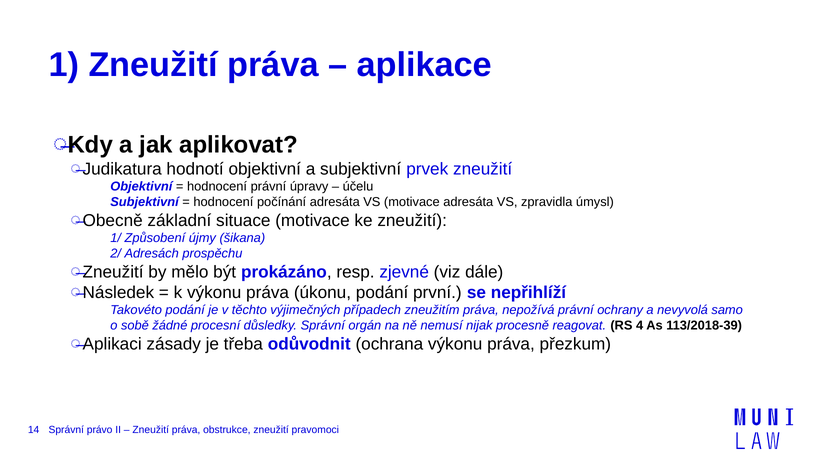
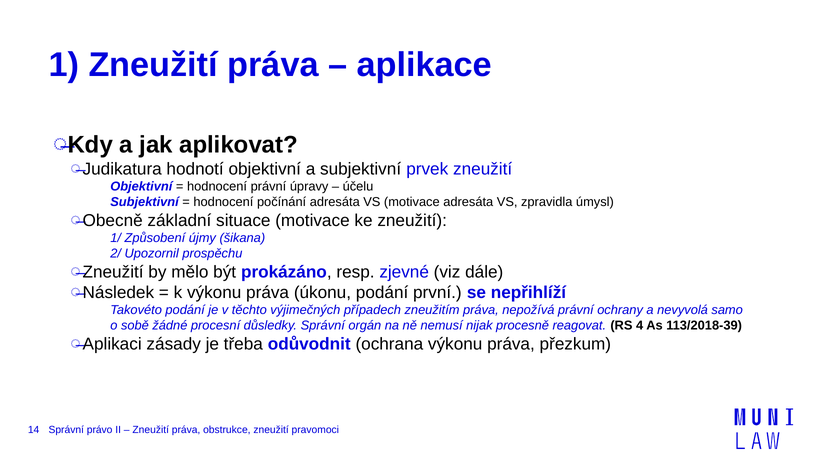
Adresách: Adresách -> Upozornil (152, 254)
